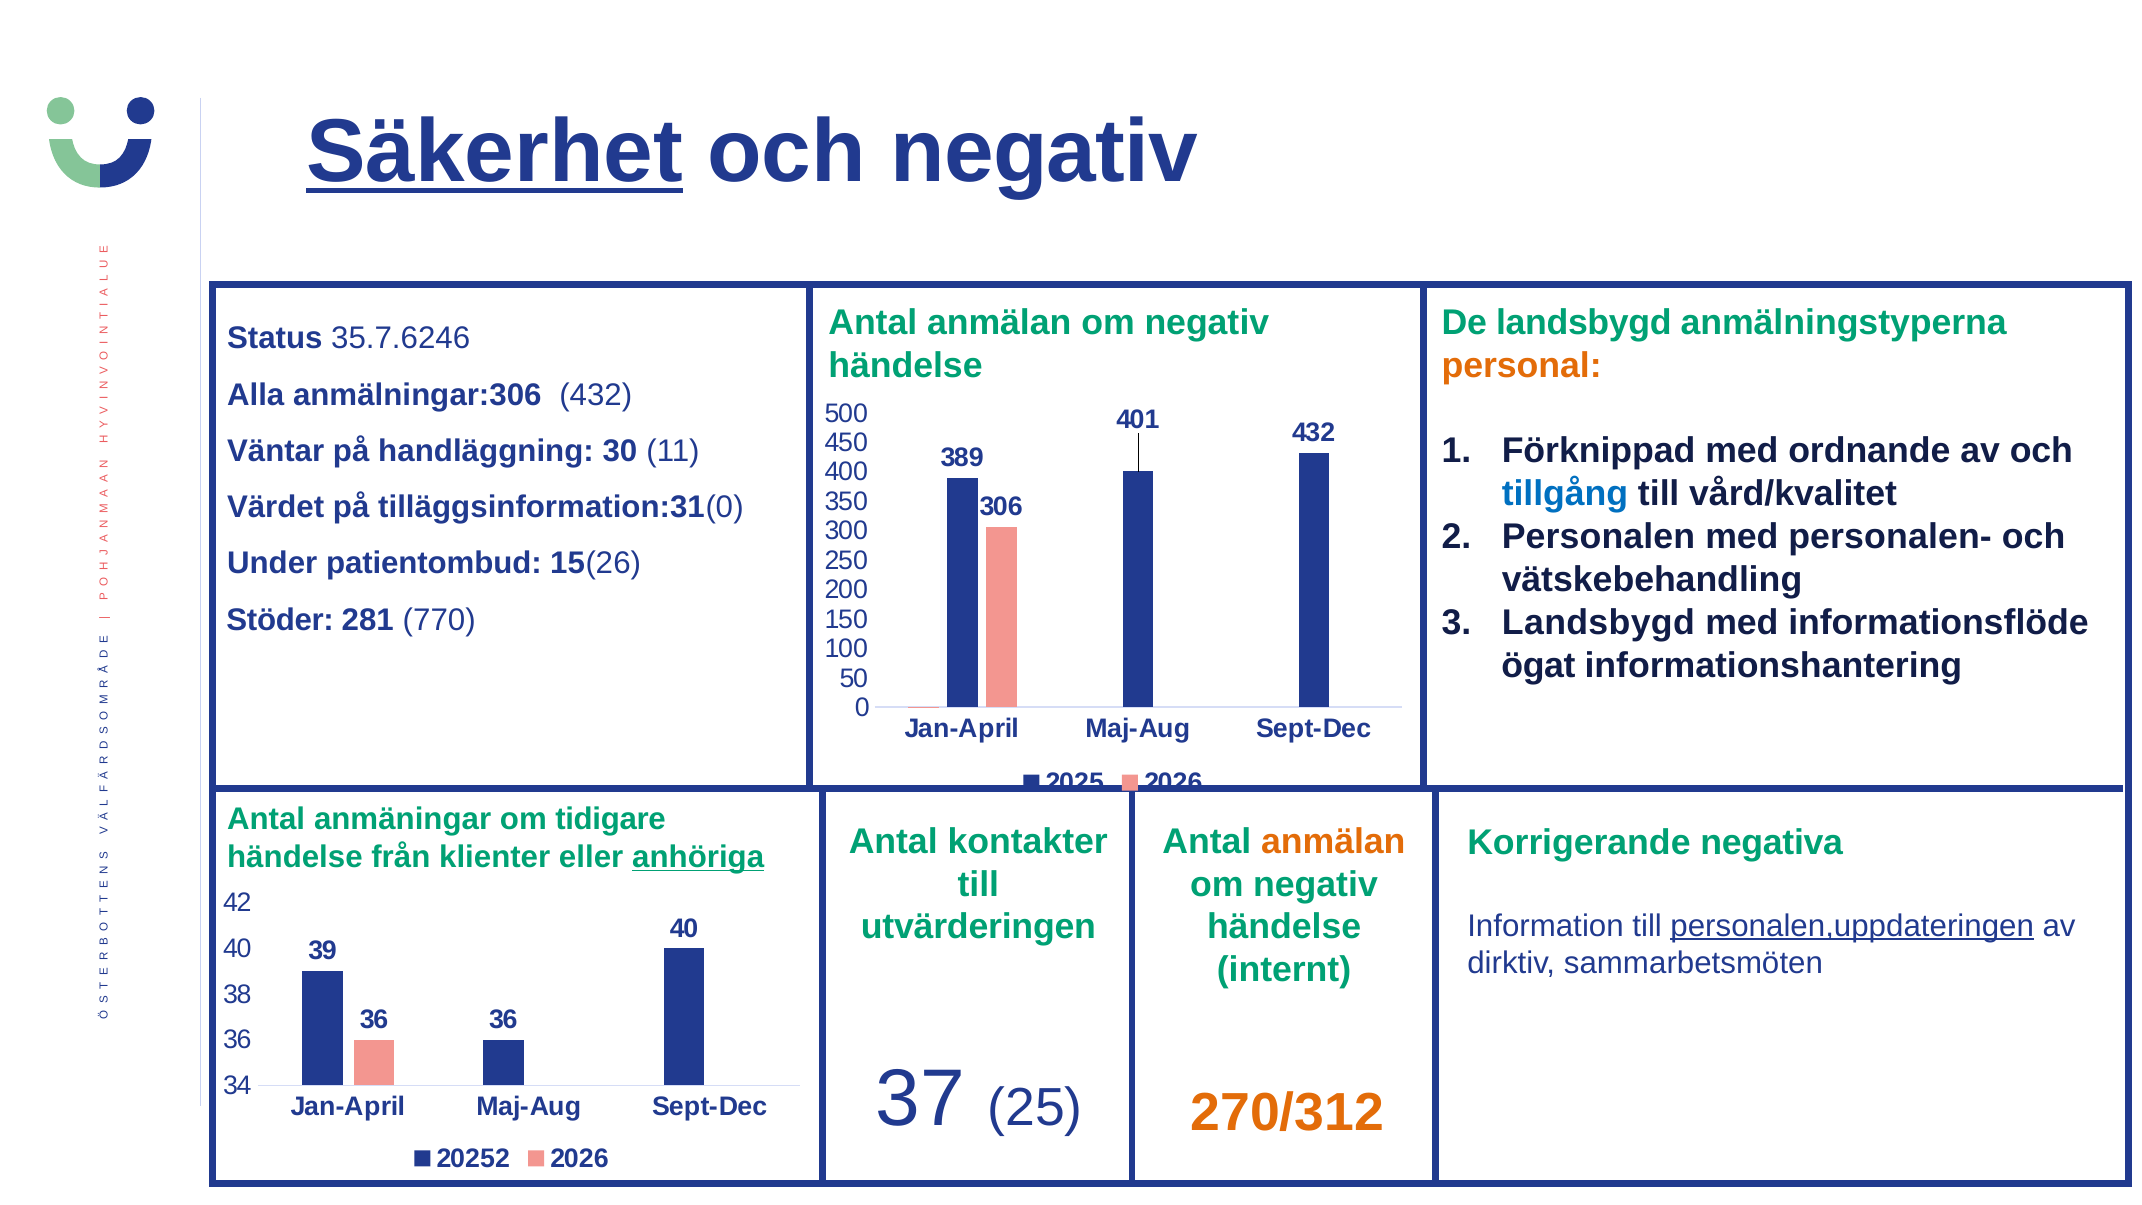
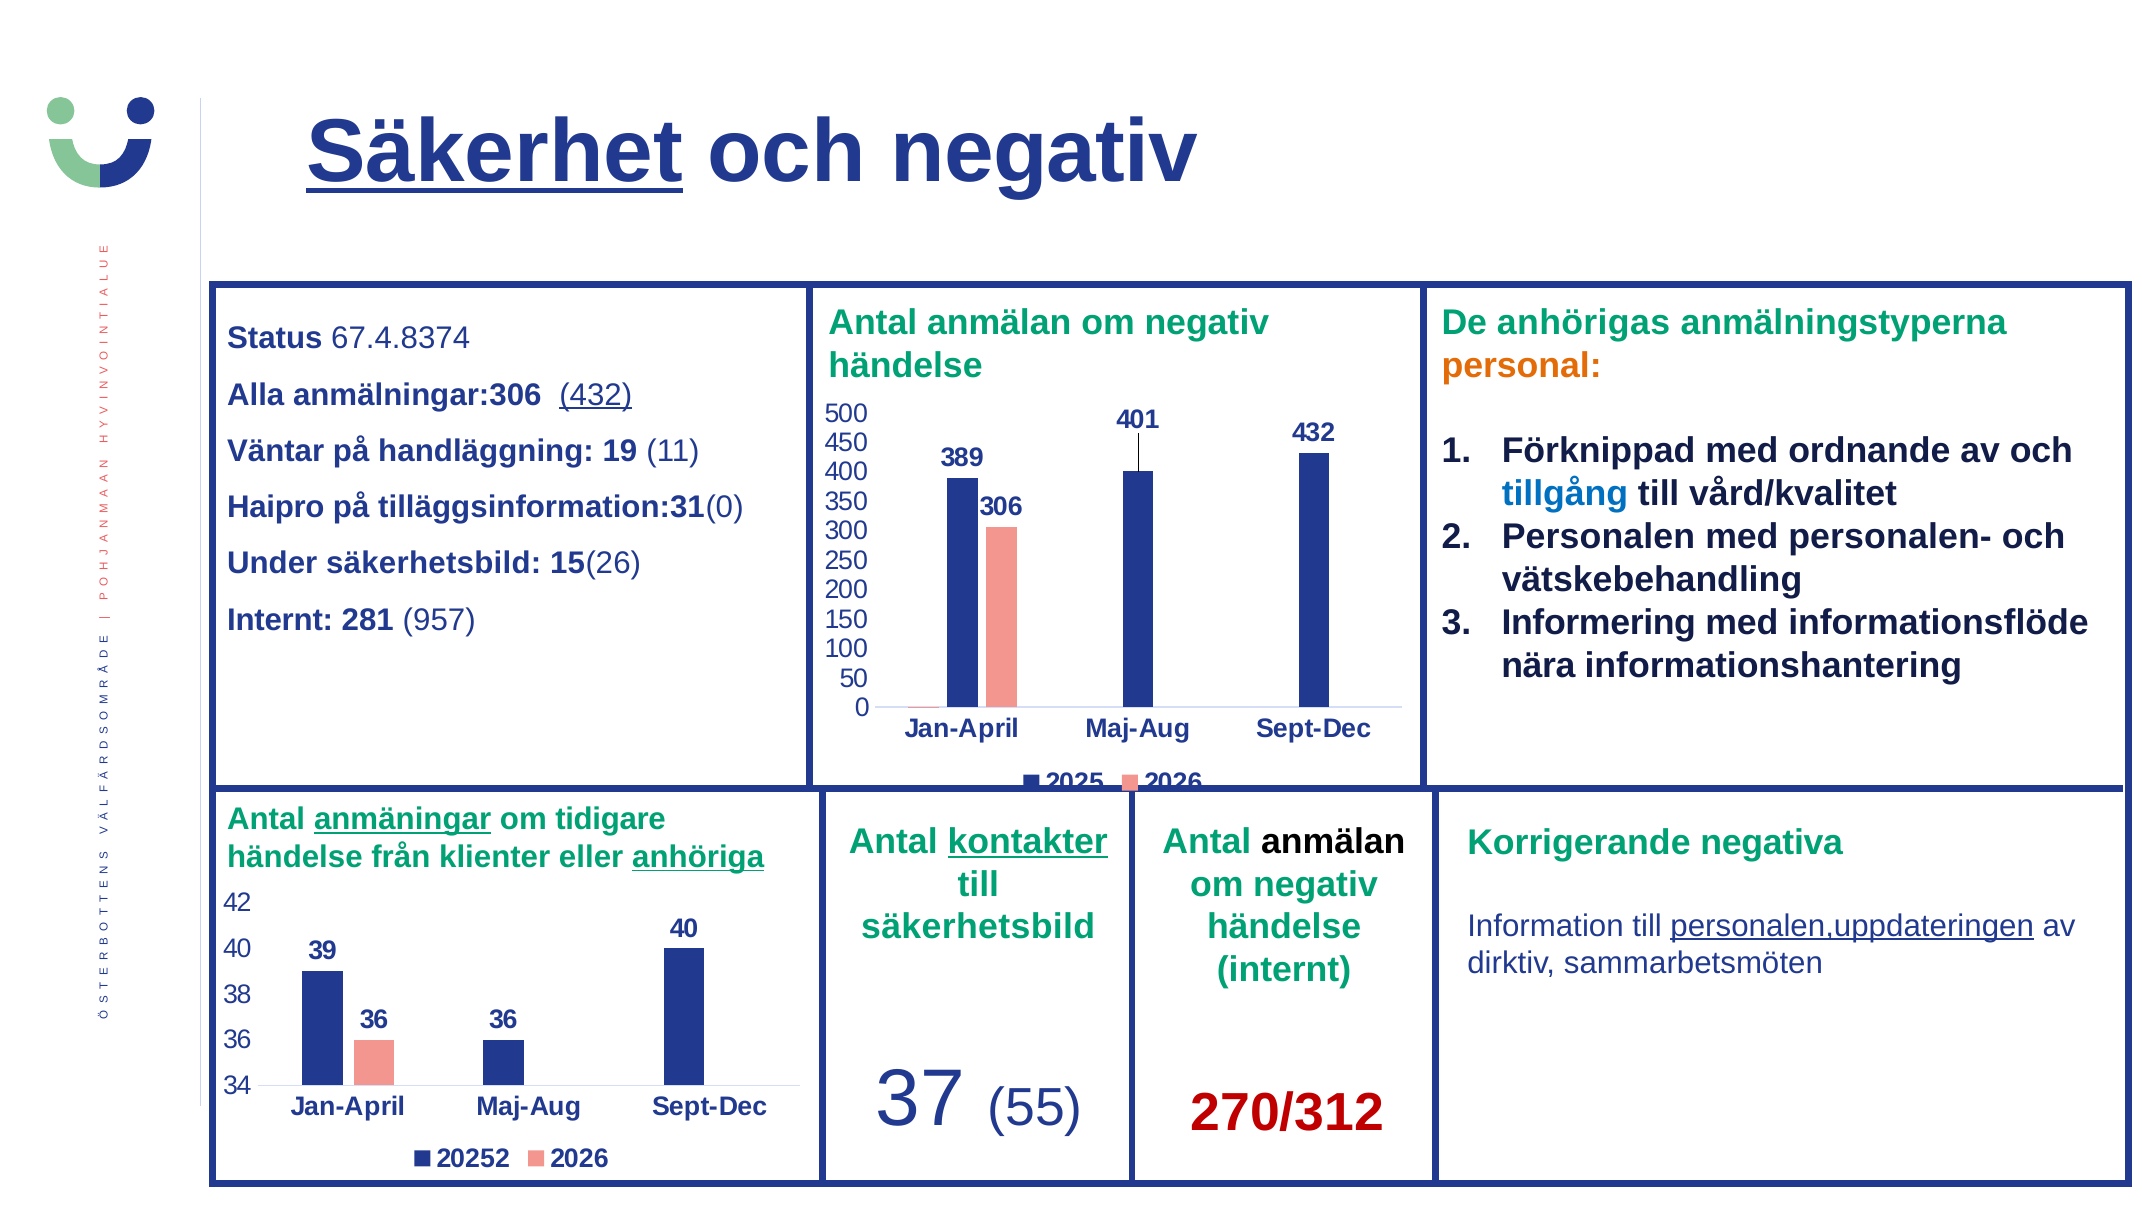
De landsbygd: landsbygd -> anhörigas (1584, 323)
35.7.6246: 35.7.6246 -> 67.4.8374 (401, 338)
432 underline: none -> present (596, 395)
30: 30 -> 19 (620, 451)
Värdet: Värdet -> Haipro (276, 507)
Under patientombud: patientombud -> säkerhetsbild (434, 563)
Stöder: Stöder -> Internt (280, 620)
770: 770 -> 957 (439, 620)
Landsbygd: Landsbygd -> Informering (1599, 622)
ögat: ögat -> nära (1538, 665)
anmäningar underline: none -> present (403, 819)
anmälan colour: orange -> black (1333, 841)
kontakter underline: none -> present (1028, 841)
utvärderingen: utvärderingen -> säkerhetsbild (978, 927)
25: 25 -> 55 (1035, 1107)
270/312 colour: orange -> red (1287, 1113)
